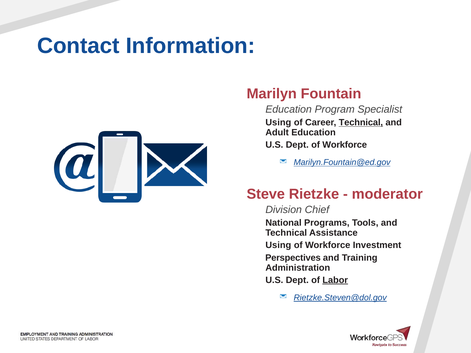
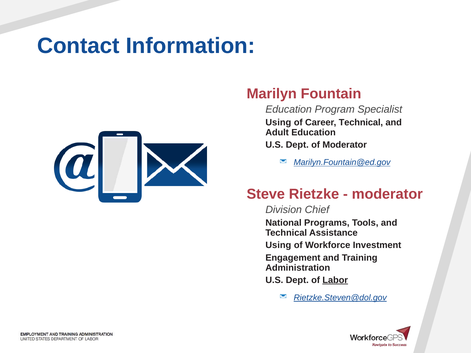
Technical underline: present -> none (361, 123)
Dept of Workforce: Workforce -> Moderator (345, 145)
Perspectives: Perspectives -> Engagement (293, 258)
